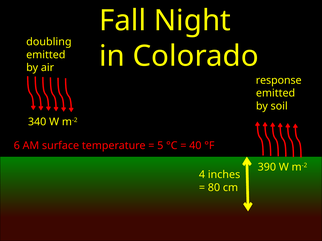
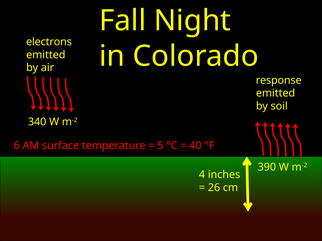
doubling: doubling -> electrons (49, 42)
80: 80 -> 26 (214, 188)
